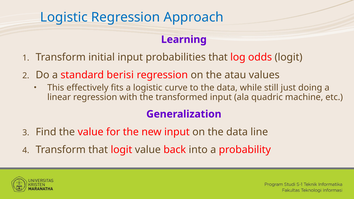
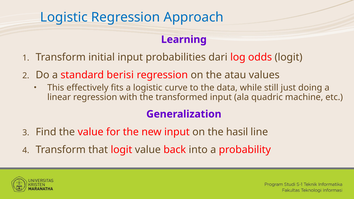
probabilities that: that -> dari (218, 57)
on the data: data -> hasil (237, 132)
